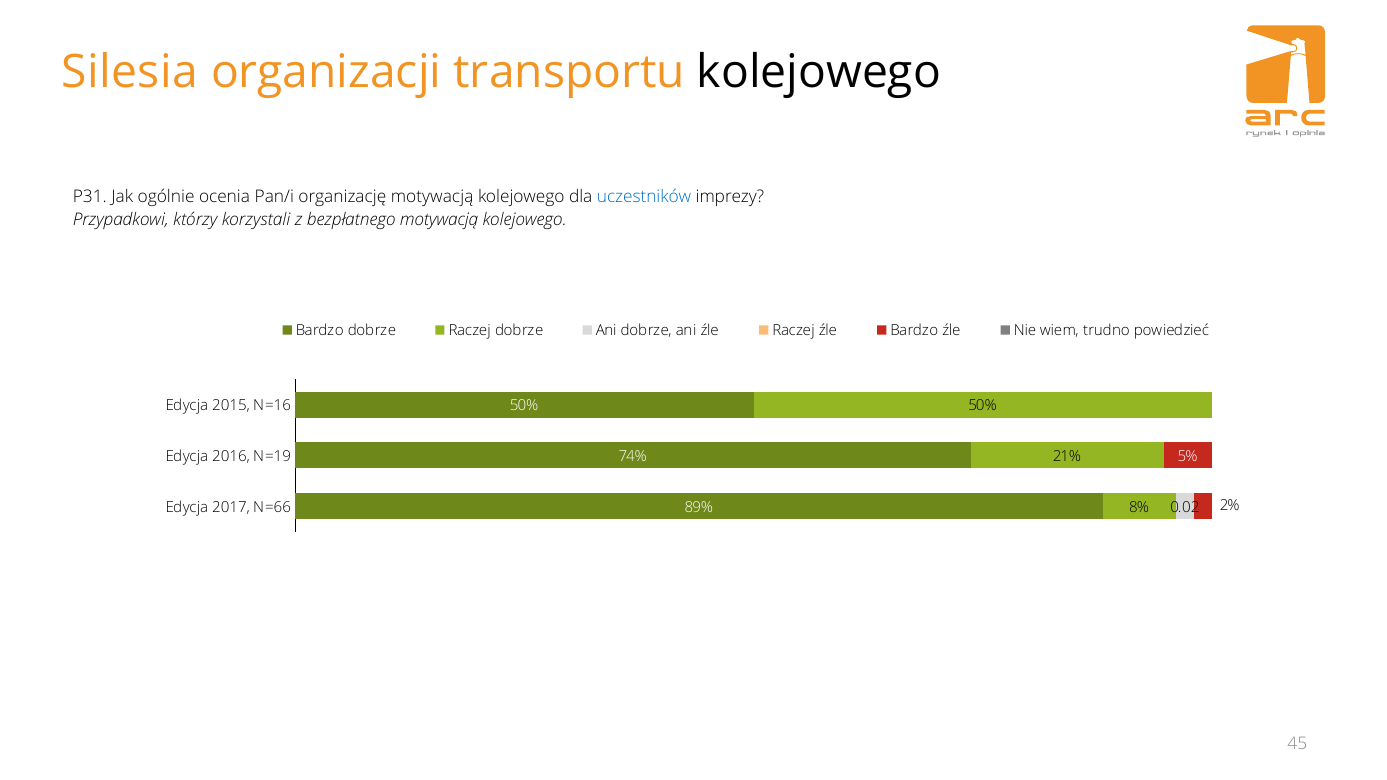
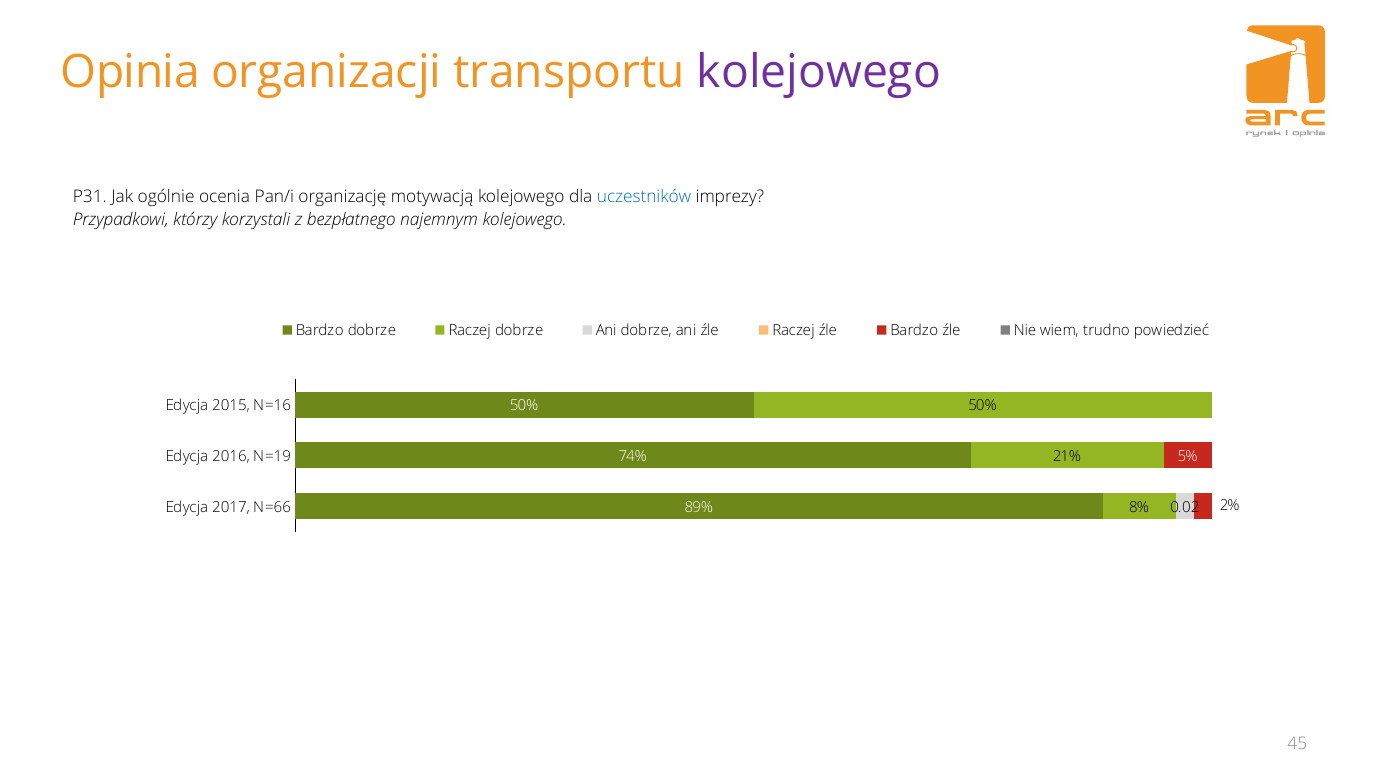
Silesia: Silesia -> Opinia (130, 73)
kolejowego colour: black -> purple (819, 73)
bezpłatnego motywacją: motywacją -> najemnym (439, 220)
